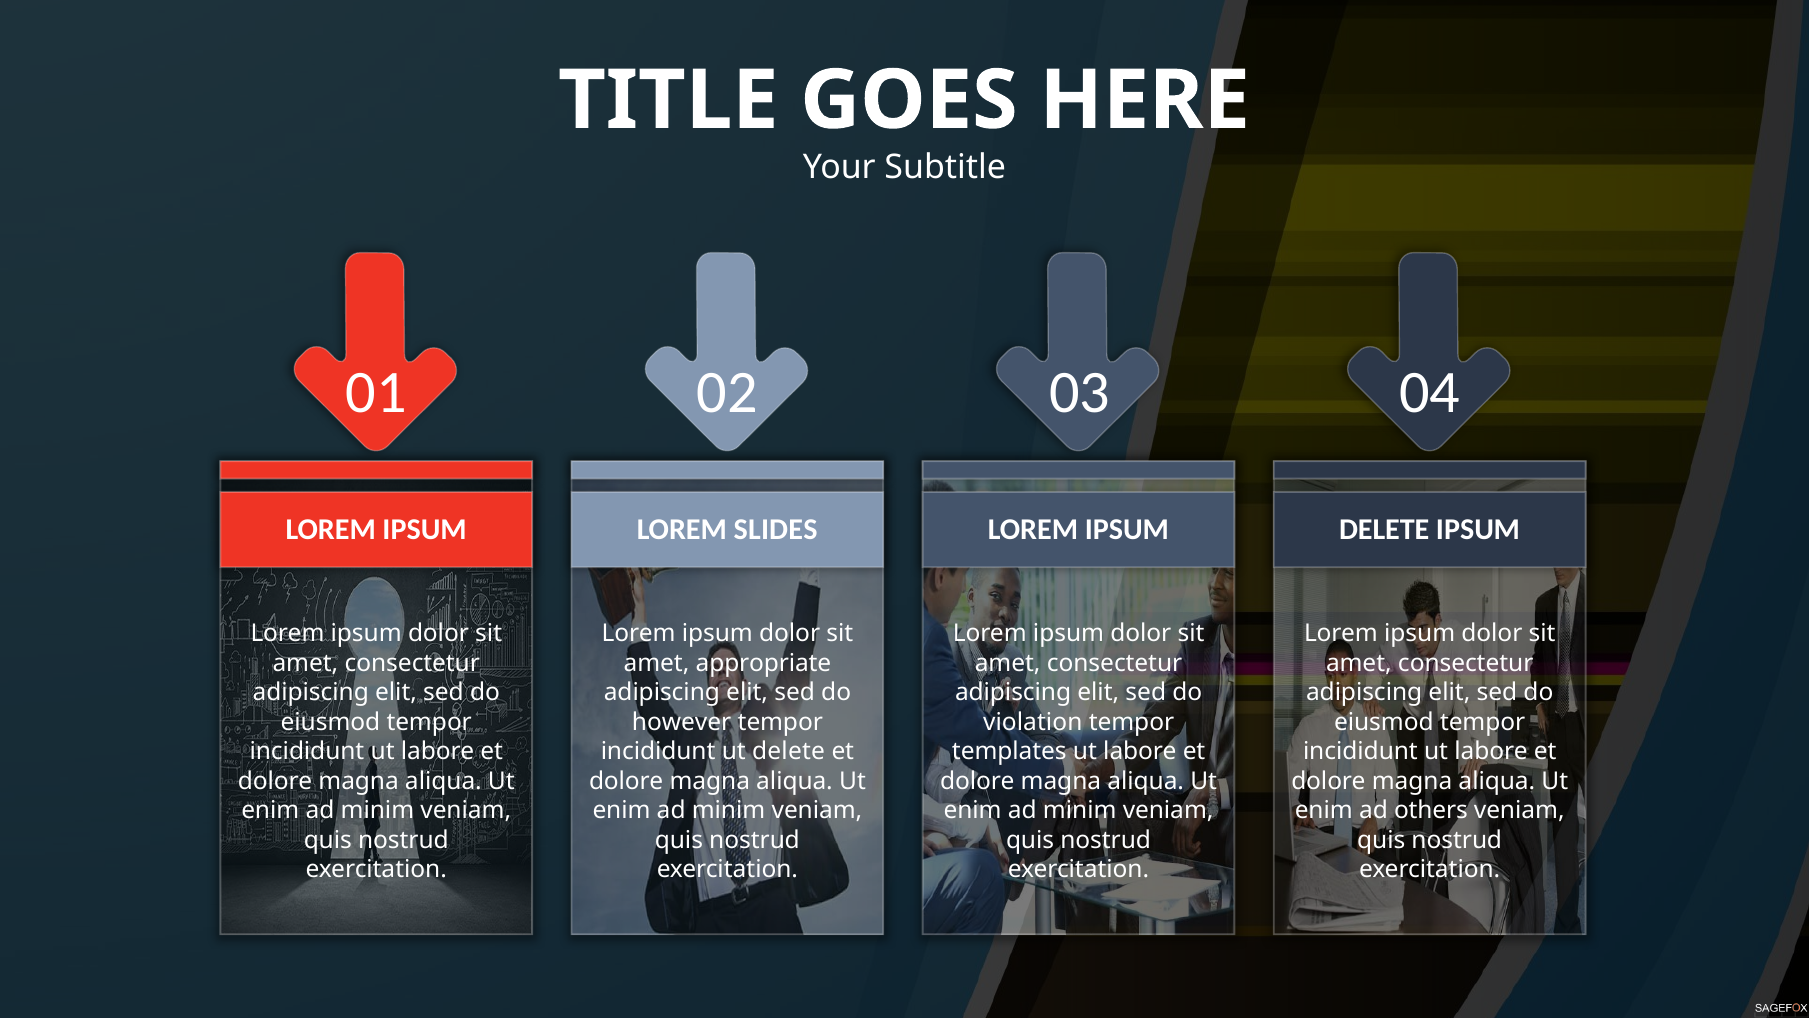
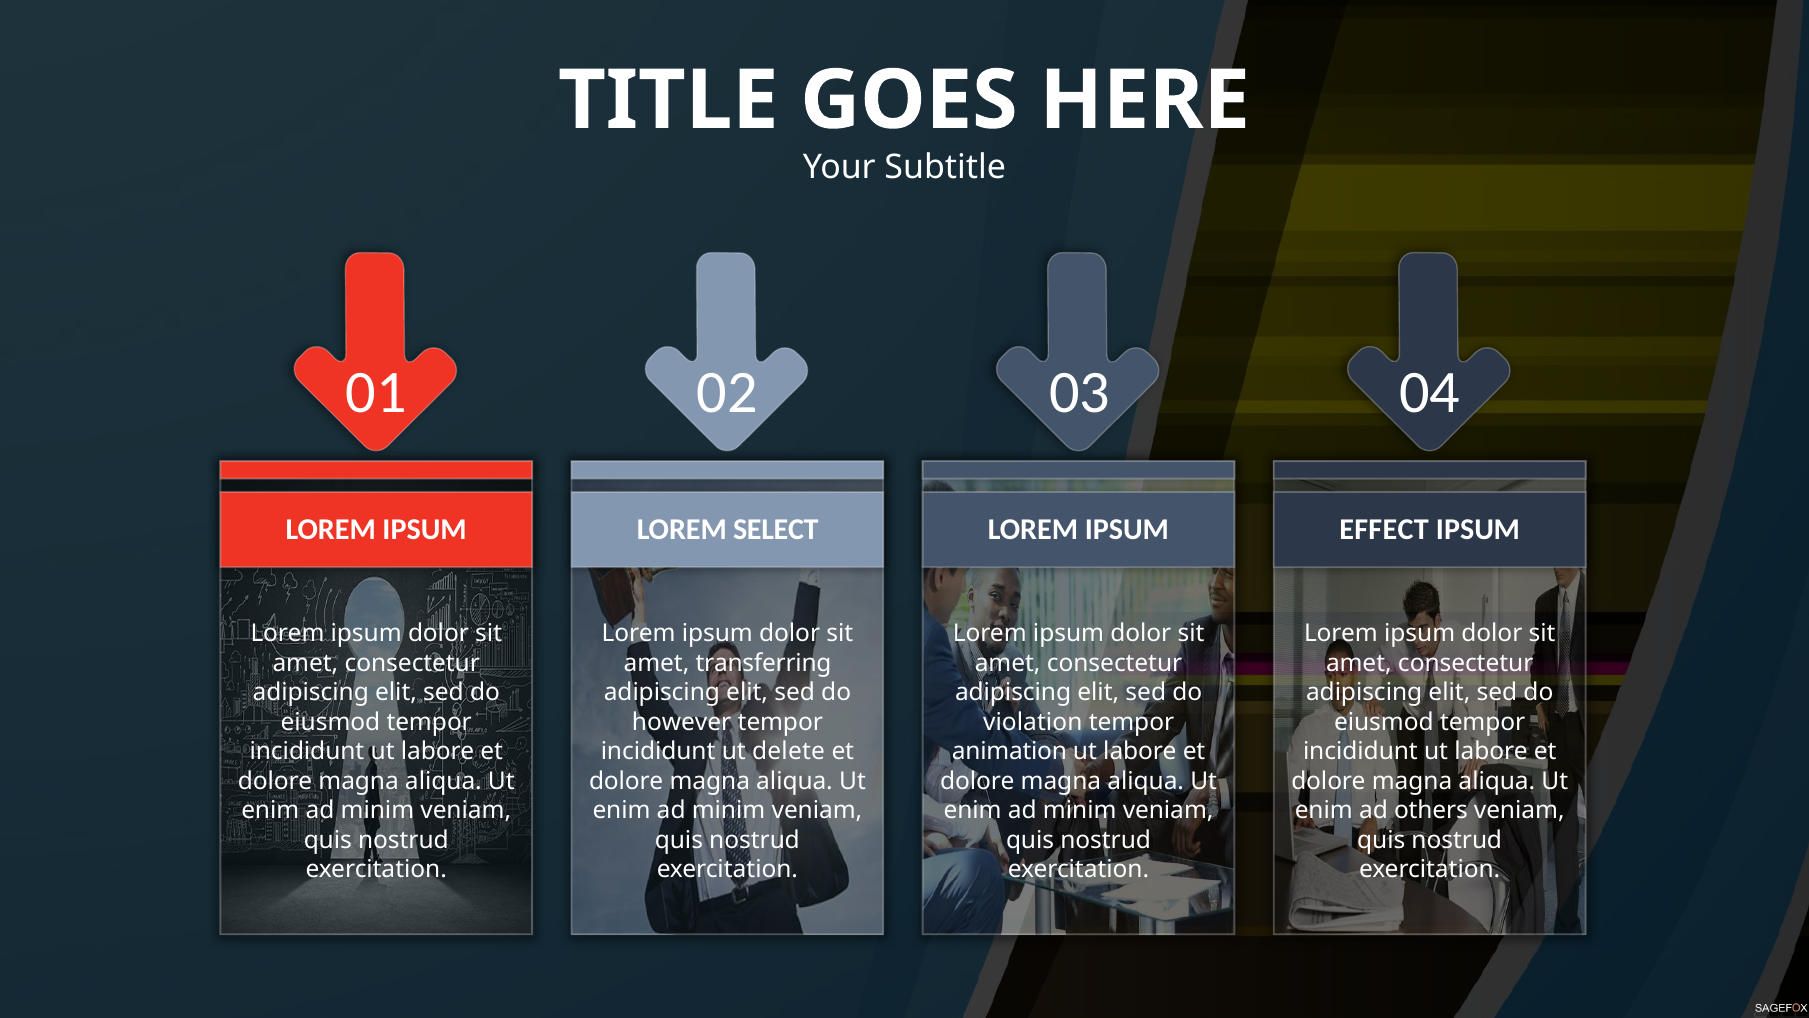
SLIDES: SLIDES -> SELECT (776, 529)
DELETE: DELETE -> EFFECT (1384, 529)
appropriate: appropriate -> transferring (764, 663)
templates: templates -> animation (1009, 751)
